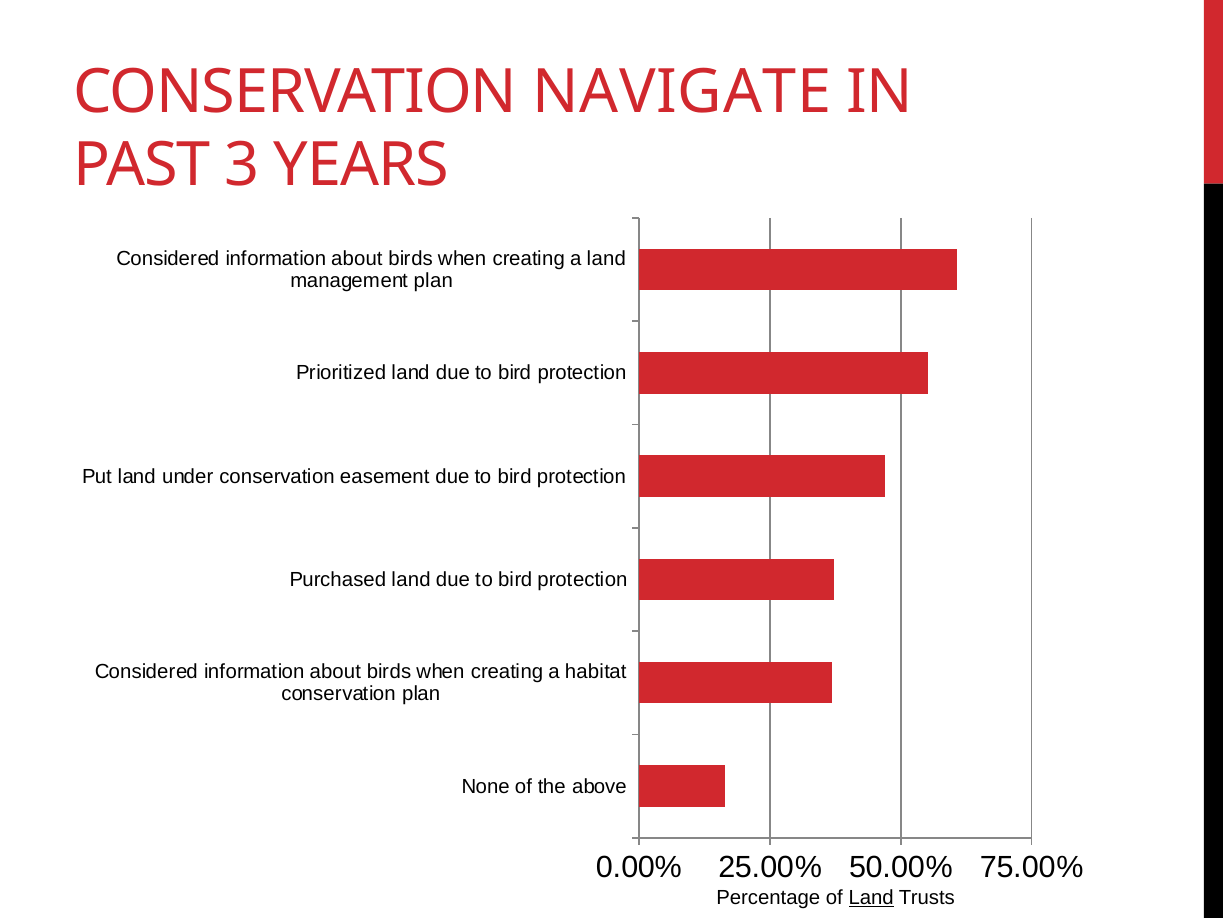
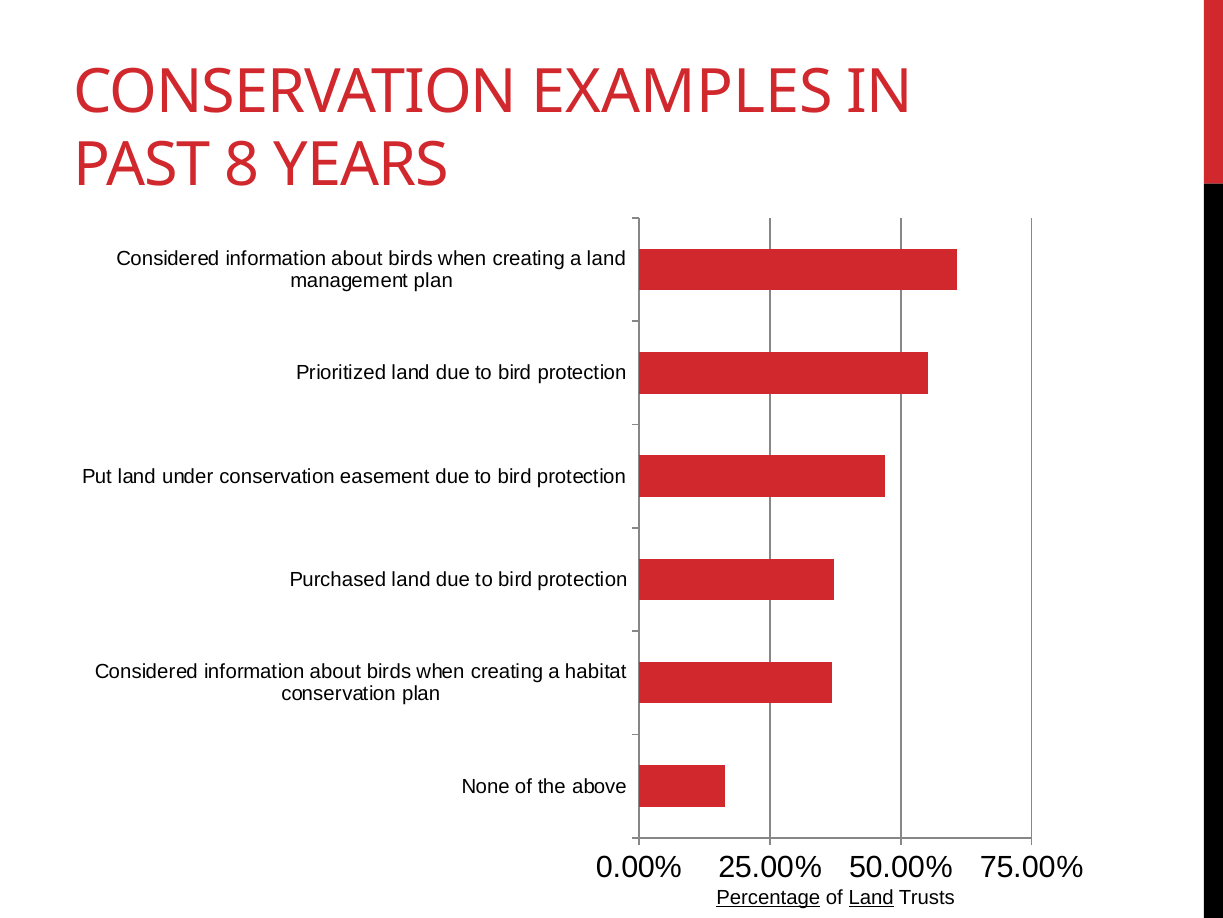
NAVIGATE: NAVIGATE -> EXAMPLES (682, 92)
3: 3 -> 8 (242, 165)
Percentage underline: none -> present (768, 897)
